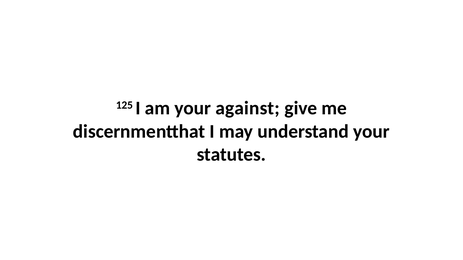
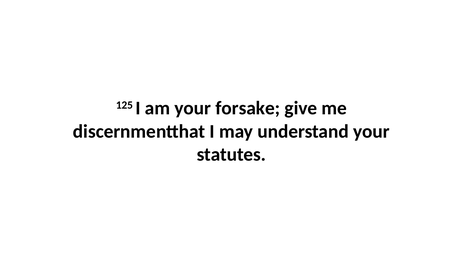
against: against -> forsake (248, 108)
